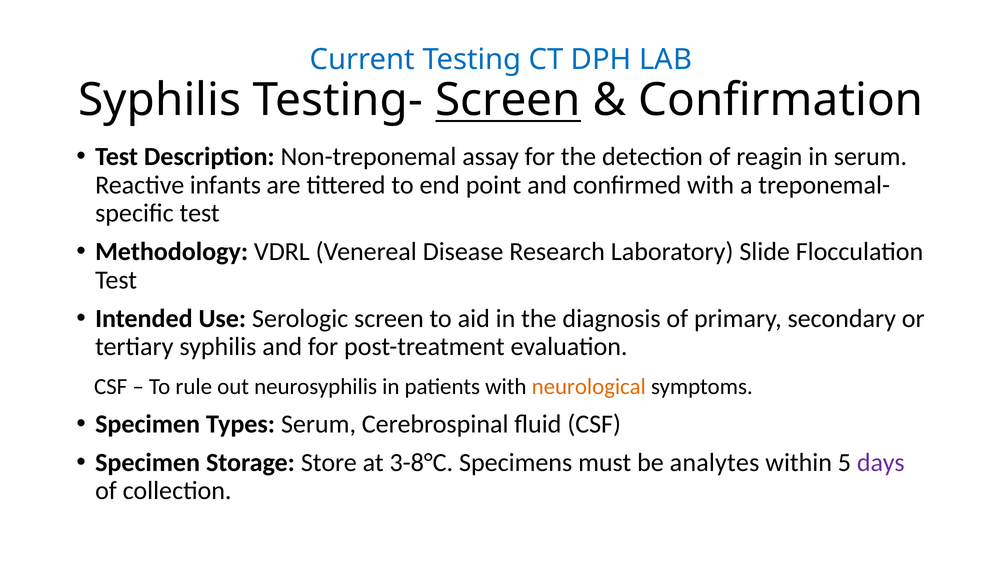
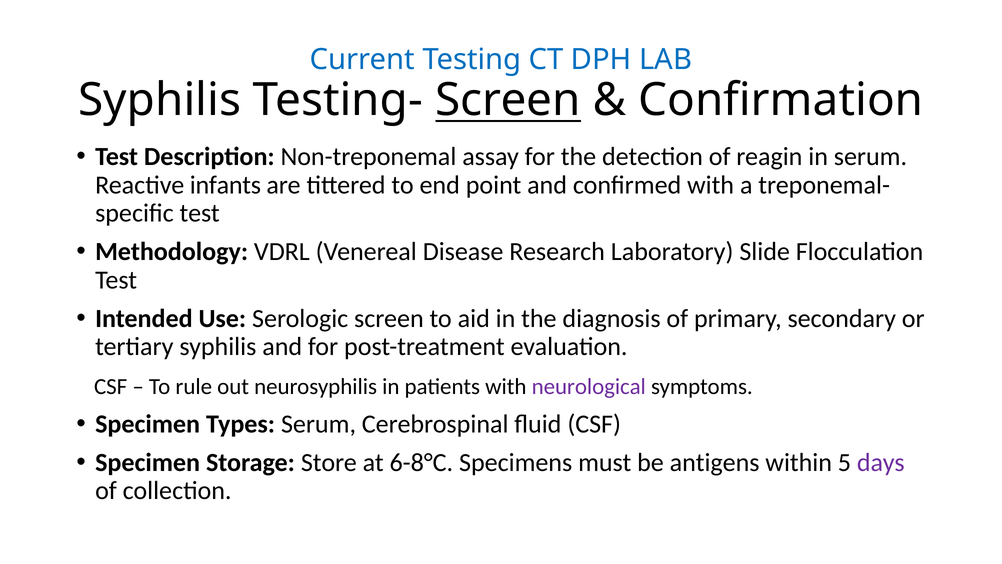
neurological colour: orange -> purple (589, 386)
3-8°C: 3-8°C -> 6-8°C (421, 462)
analytes: analytes -> antigens (715, 462)
